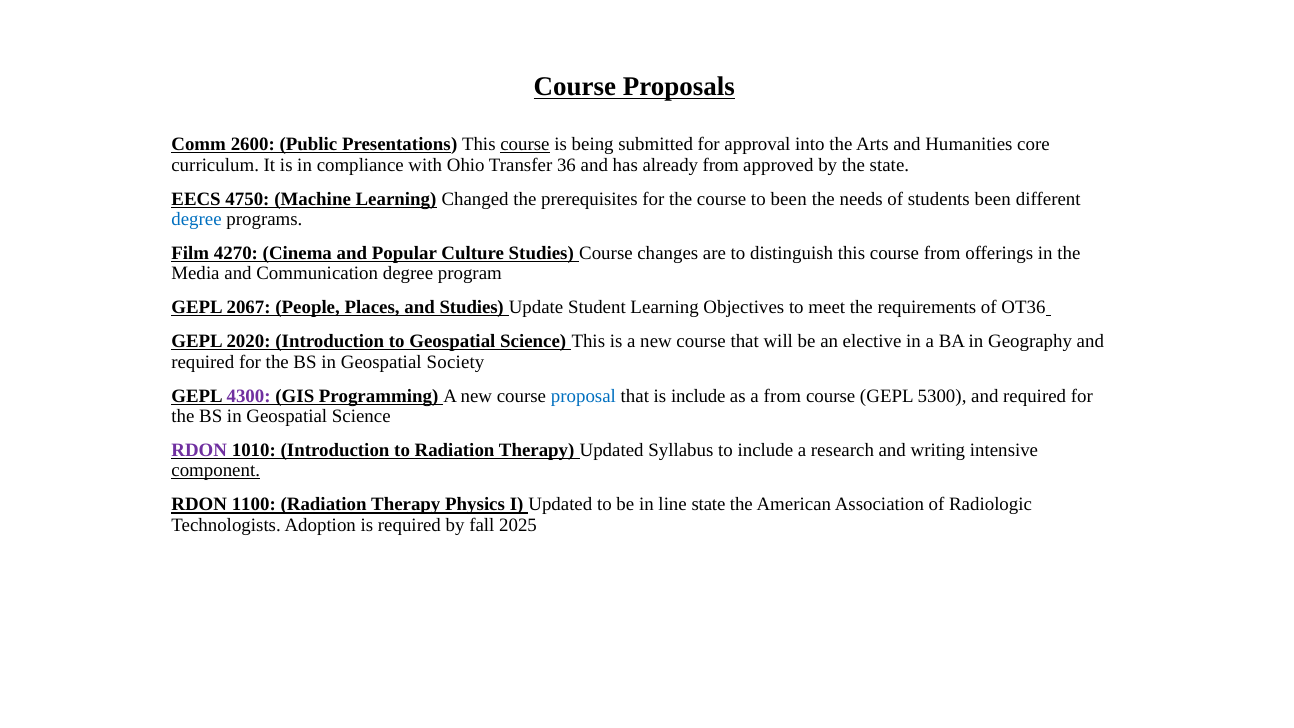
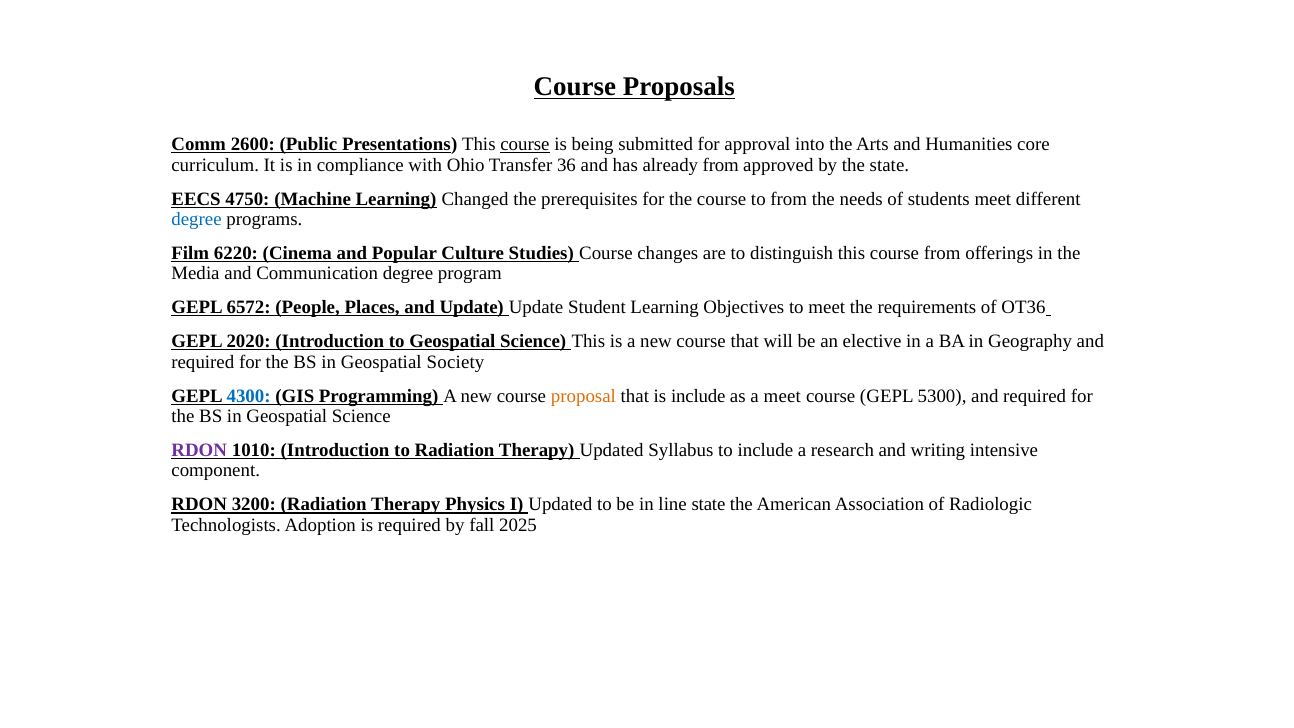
to been: been -> from (789, 199)
students been: been -> meet (993, 199)
4270: 4270 -> 6220 (236, 253)
2067: 2067 -> 6572 (249, 307)
and Studies: Studies -> Update (472, 307)
4300 colour: purple -> blue (249, 396)
proposal colour: blue -> orange (583, 396)
a from: from -> meet (782, 396)
component underline: present -> none (216, 471)
1100: 1100 -> 3200 (254, 505)
